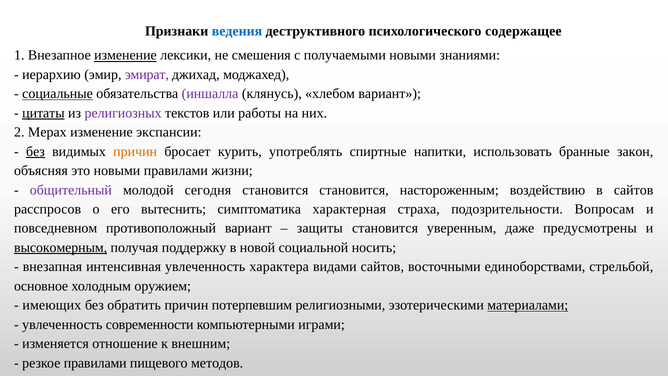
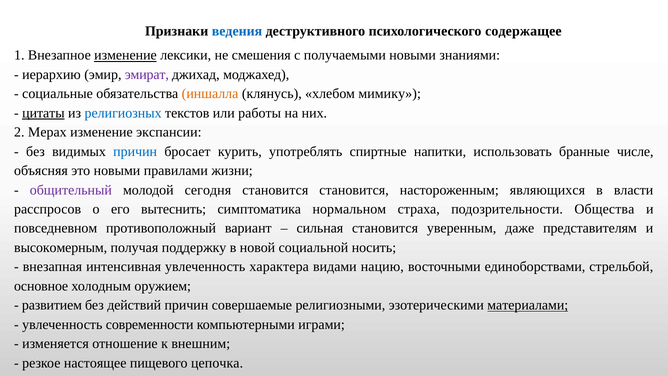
социальные underline: present -> none (58, 94)
иншалла colour: purple -> orange (210, 94)
хлебом вариант: вариант -> мимику (390, 94)
религиозных colour: purple -> blue (123, 113)
без underline: present -> none (35, 151)
причин colour: orange -> blue (135, 151)
закон: закон -> числе (635, 151)
воздействию: воздействию -> являющихся (547, 190)
в сайтов: сайтов -> власти (634, 190)
характерная: характерная -> нормальном (349, 209)
Вопросам: Вопросам -> Общества (604, 209)
защиты: защиты -> сильная (320, 228)
предусмотрены: предусмотрены -> представителям (590, 228)
высокомерным underline: present -> none (61, 247)
видами сайтов: сайтов -> нацию (382, 267)
имеющих: имеющих -> развитием (52, 305)
обратить: обратить -> действий (134, 305)
потерпевшим: потерпевшим -> совершаемые (252, 305)
резкое правилами: правилами -> настоящее (95, 363)
методов: методов -> цепочка (217, 363)
